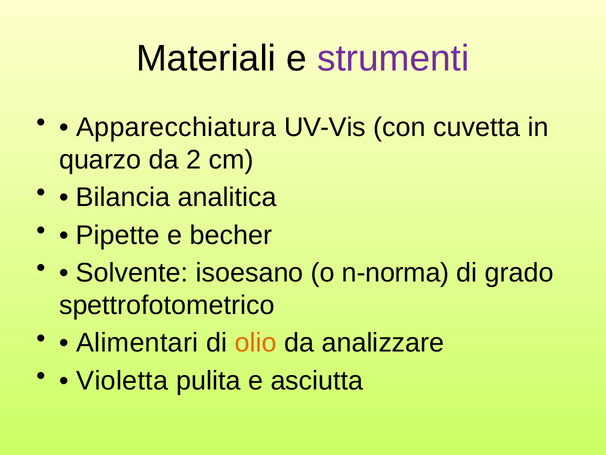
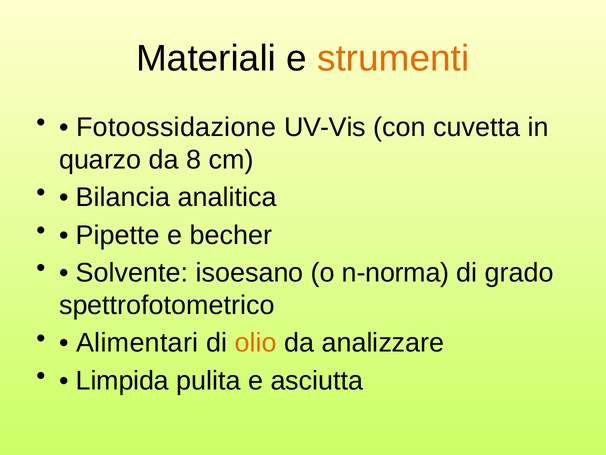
strumenti colour: purple -> orange (393, 59)
Apparecchiatura: Apparecchiatura -> Fotoossidazione (176, 127)
2: 2 -> 8 (194, 159)
Violetta: Violetta -> Limpida (122, 380)
